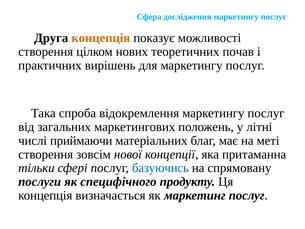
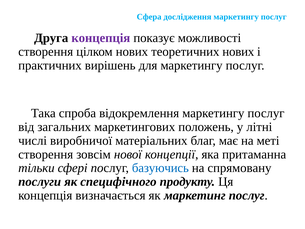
концепція colour: orange -> purple (101, 38)
теоретичних почав: почав -> нових (238, 52)
приймаючи: приймаючи -> виробничої (81, 140)
